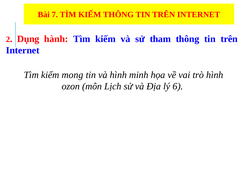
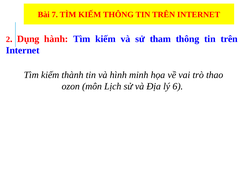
mong: mong -> thành (72, 75)
trò hình: hình -> thao (215, 75)
